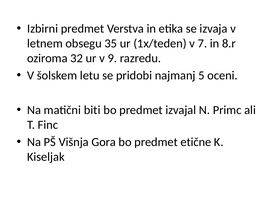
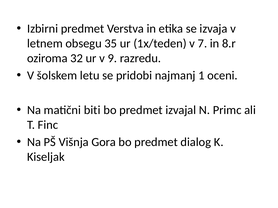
5: 5 -> 1 (201, 76)
etične: etične -> dialog (196, 142)
